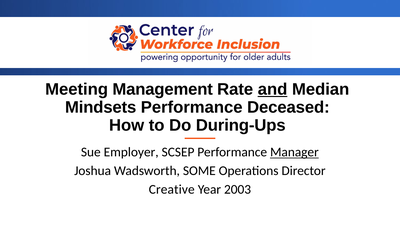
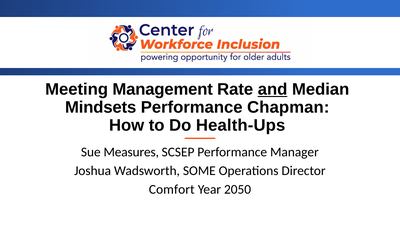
Deceased: Deceased -> Chapman (288, 107)
During-Ups: During-Ups -> Health-Ups (241, 125)
Employer: Employer -> Measures (131, 152)
Manager underline: present -> none (294, 152)
Creative: Creative -> Comfort (172, 189)
2003: 2003 -> 2050 (238, 189)
